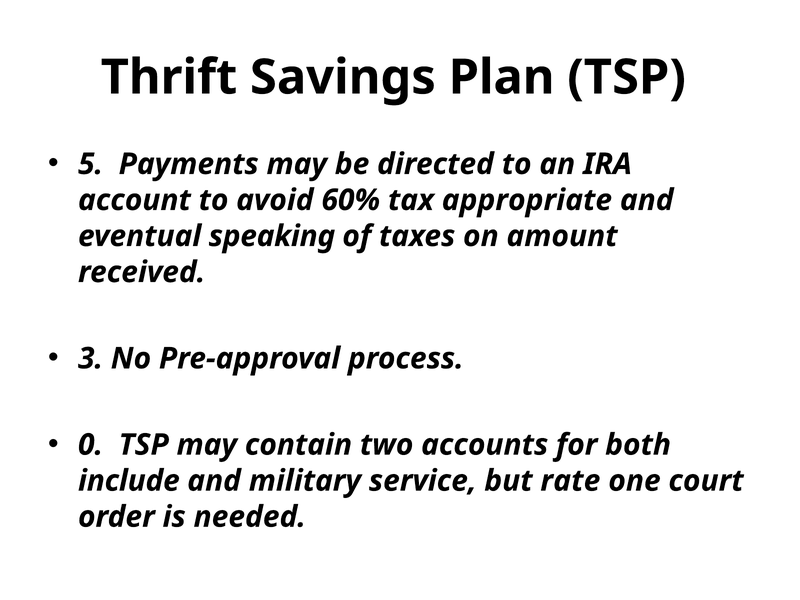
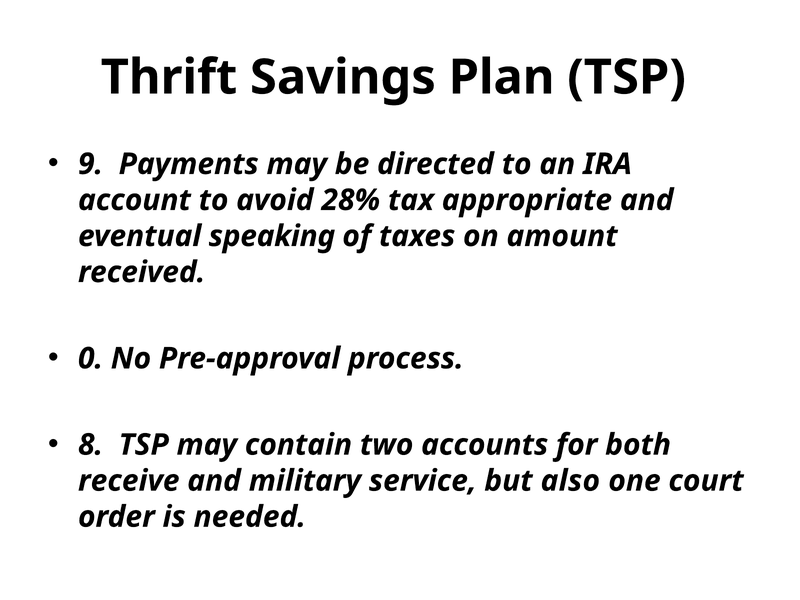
5: 5 -> 9 (91, 164)
60%: 60% -> 28% (351, 200)
3: 3 -> 0 (91, 359)
0: 0 -> 8 (91, 445)
include: include -> receive (129, 481)
rate: rate -> also (570, 481)
